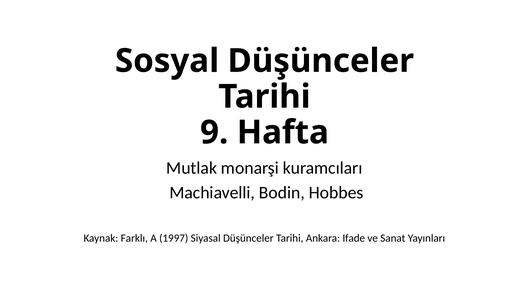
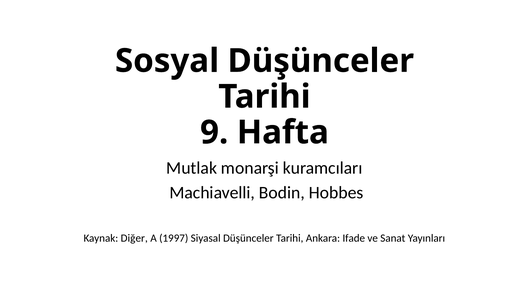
Farklı: Farklı -> Diğer (134, 238)
